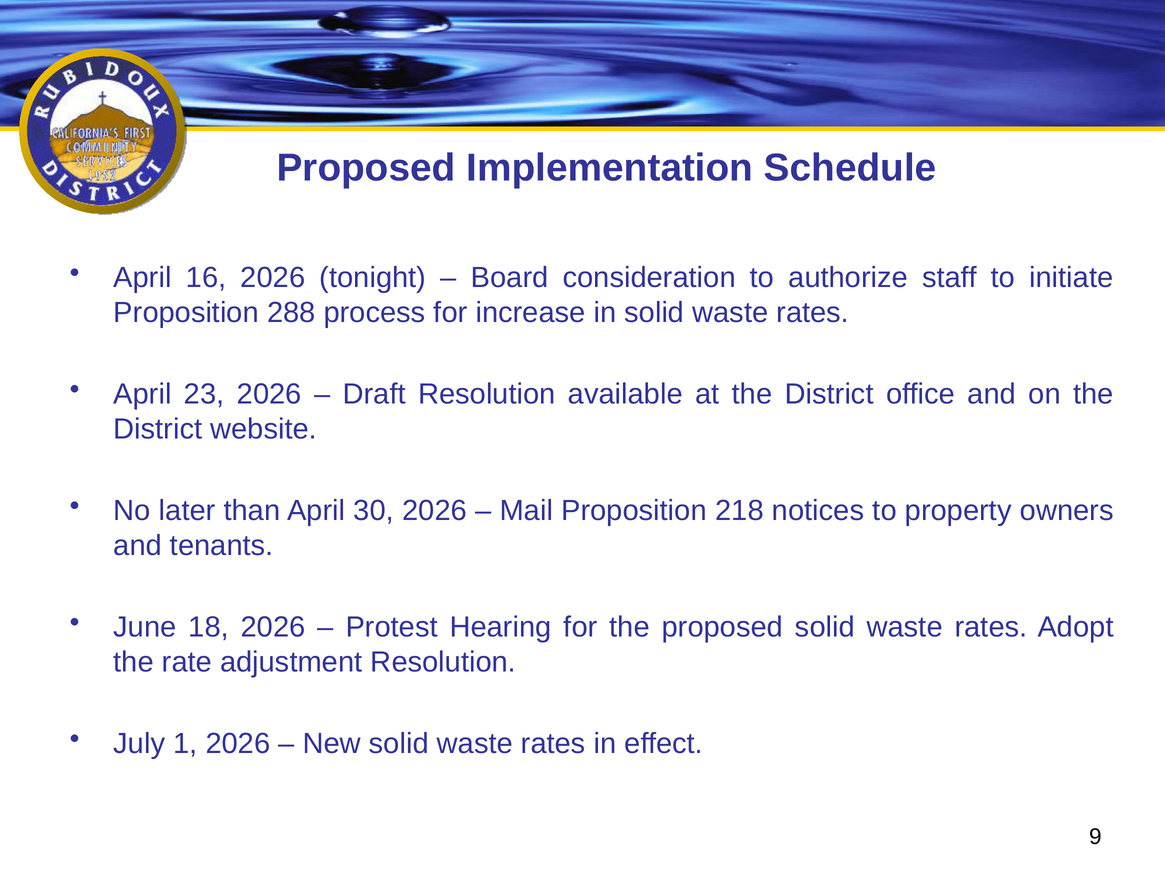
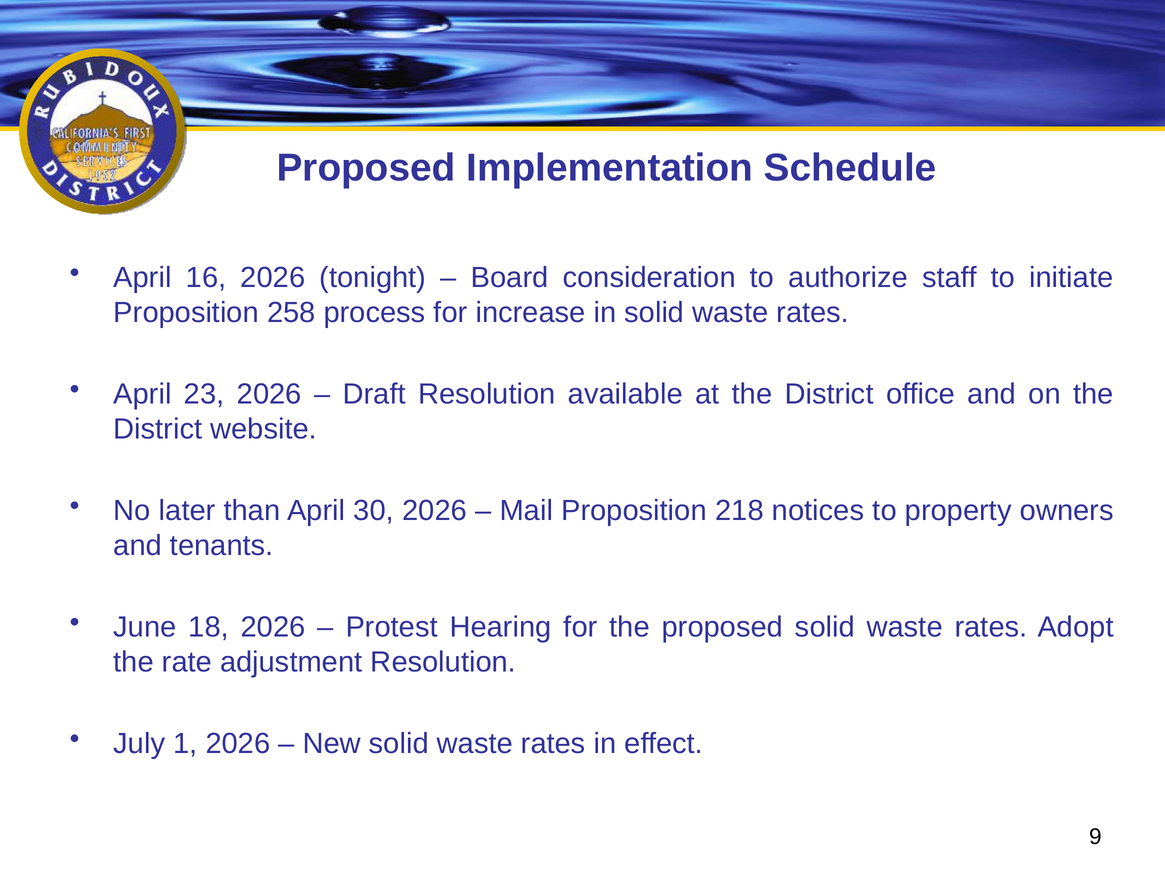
288: 288 -> 258 (291, 313)
